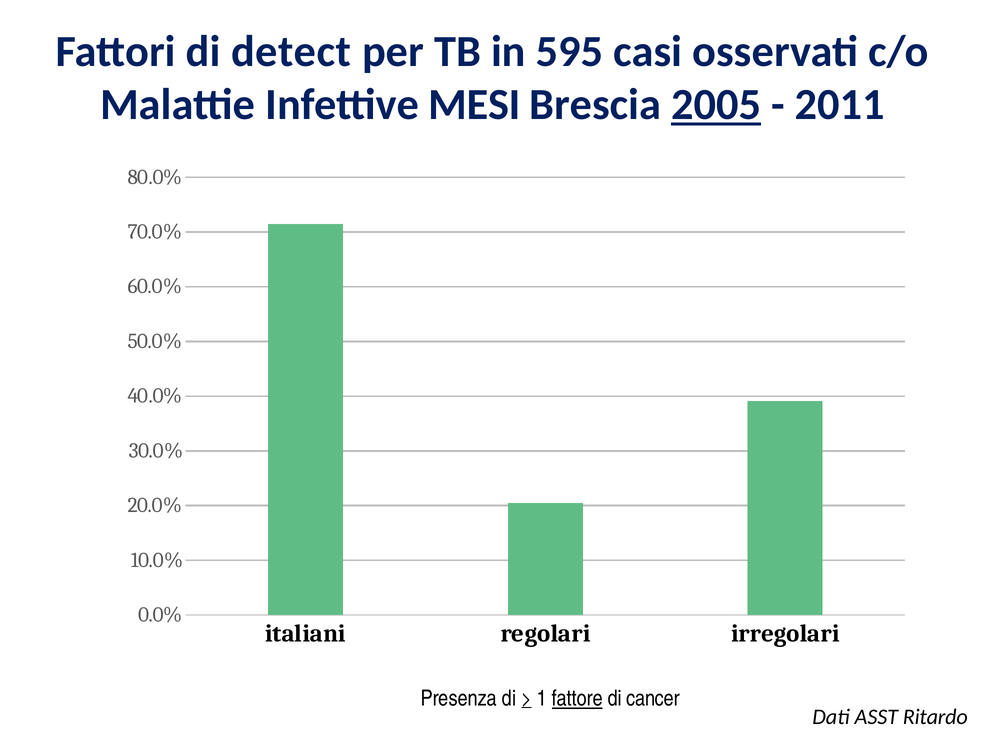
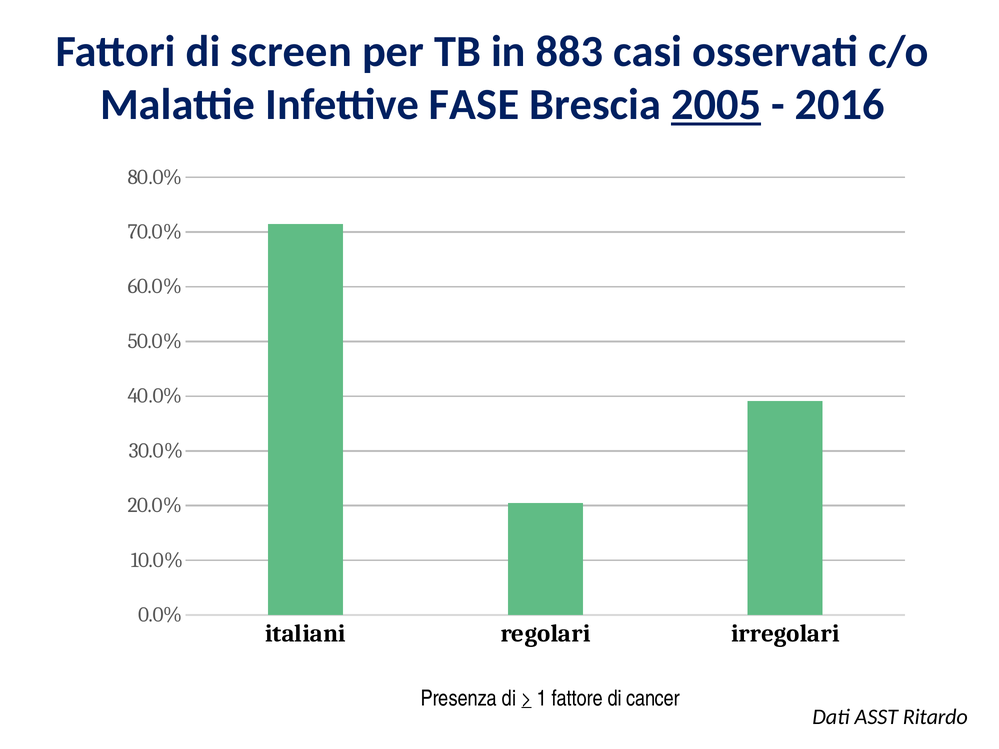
detect: detect -> screen (291, 52)
595: 595 -> 883 (570, 52)
MESI: MESI -> FASE (474, 105)
2011: 2011 -> 2016 (840, 105)
fattore underline: present -> none (577, 699)
